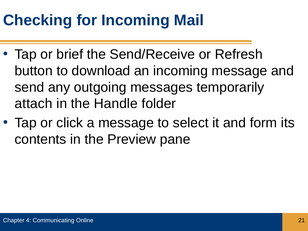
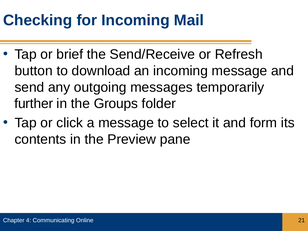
attach: attach -> further (34, 104)
Handle: Handle -> Groups (116, 104)
